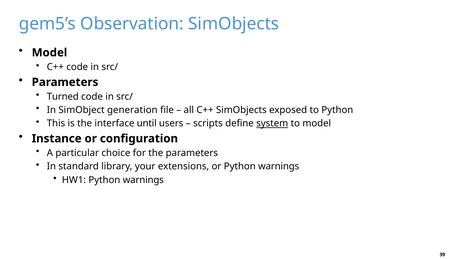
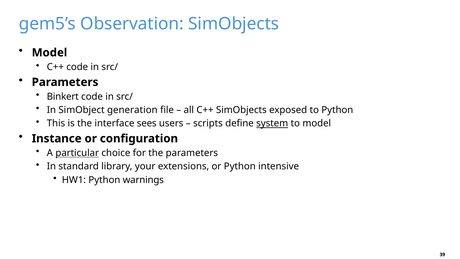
Turned: Turned -> Binkert (63, 97)
until: until -> sees (147, 123)
particular underline: none -> present (77, 153)
or Python warnings: warnings -> intensive (279, 166)
